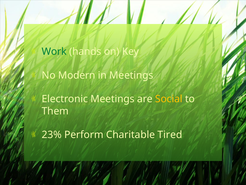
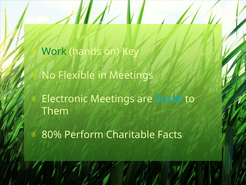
Modern: Modern -> Flexible (77, 75)
Social colour: yellow -> light blue (169, 99)
23%: 23% -> 80% (52, 134)
Tired: Tired -> Facts (170, 134)
